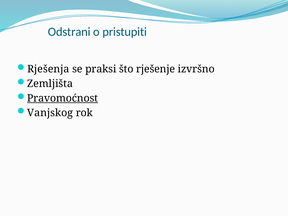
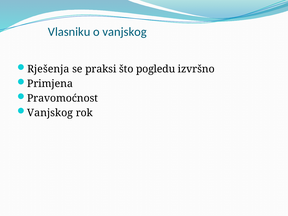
Odstrani: Odstrani -> Vlasniku (69, 32)
o pristupiti: pristupiti -> vanjskog (125, 32)
rješenje: rješenje -> pogledu (156, 69)
Zemljišta: Zemljišta -> Primjena (50, 84)
Pravomoćnost underline: present -> none (63, 98)
